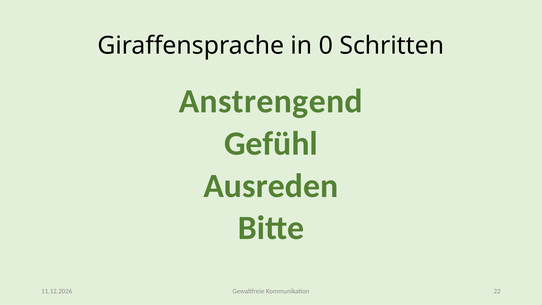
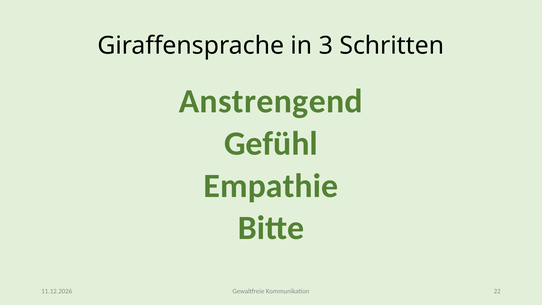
0: 0 -> 3 (326, 46)
Ausreden: Ausreden -> Empathie (271, 186)
